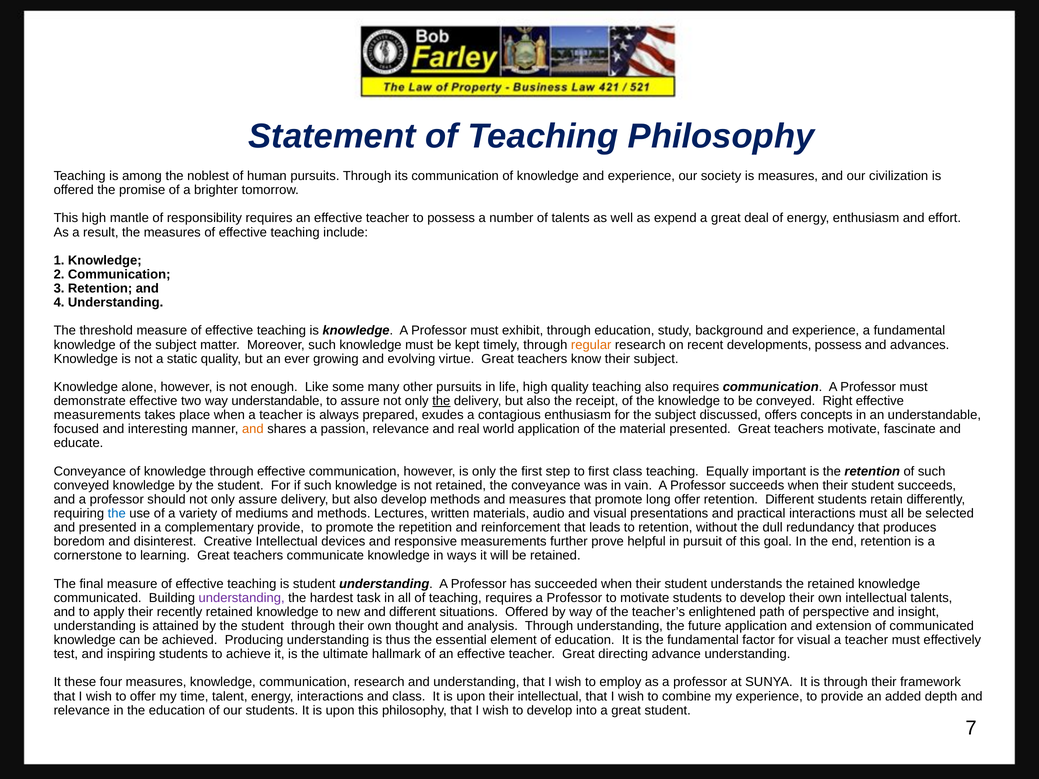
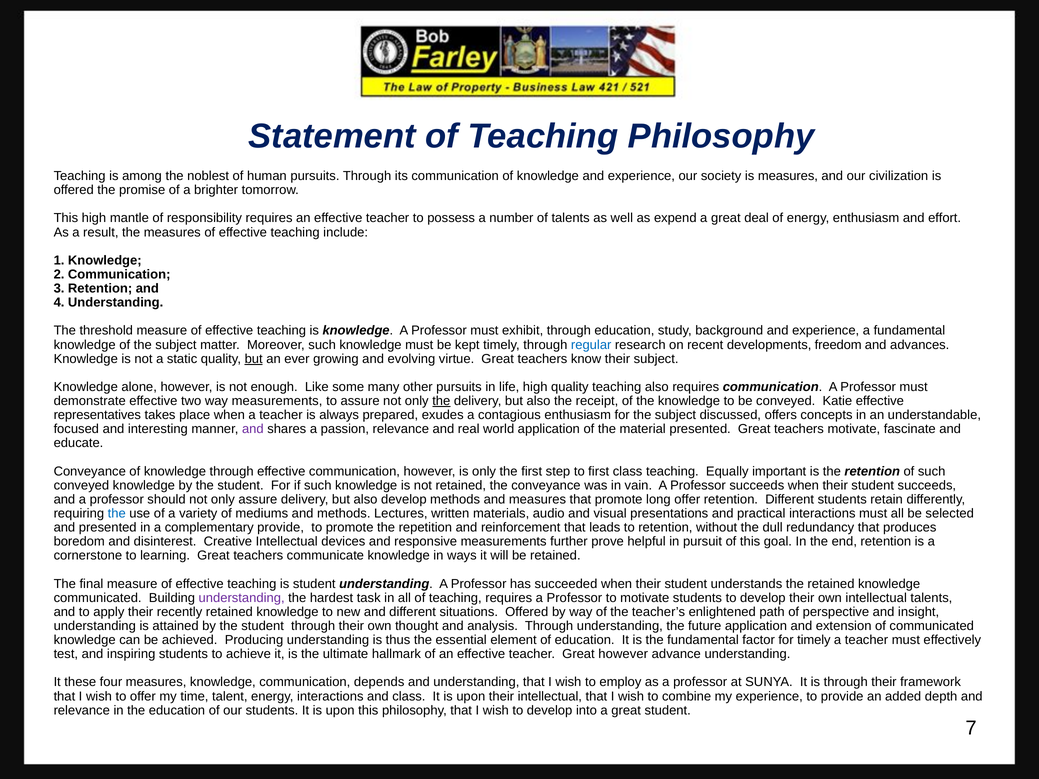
regular colour: orange -> blue (591, 345)
developments possess: possess -> freedom (838, 345)
but underline: none -> present (254, 359)
way understandable: understandable -> measurements (277, 401)
Right: Right -> Katie (837, 401)
measurements: measurements -> representatives (97, 415)
and colour: orange -> purple (253, 429)
for visual: visual -> timely (814, 640)
Great directing: directing -> however (623, 654)
communication research: research -> depends (379, 682)
